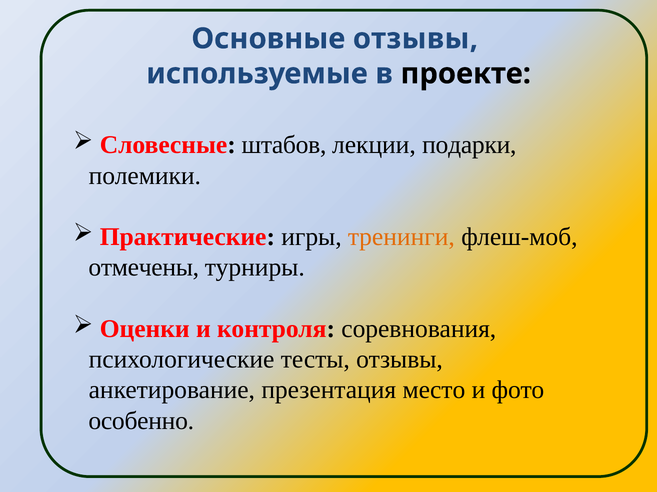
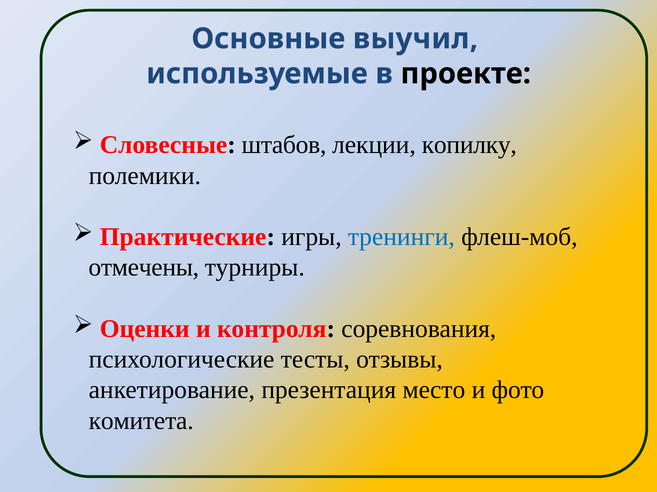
Основные отзывы: отзывы -> выучил (415, 39)
подарки: подарки -> копилку (469, 145)
тренинги colour: orange -> blue (401, 237)
особенно: особенно -> комитета (141, 421)
